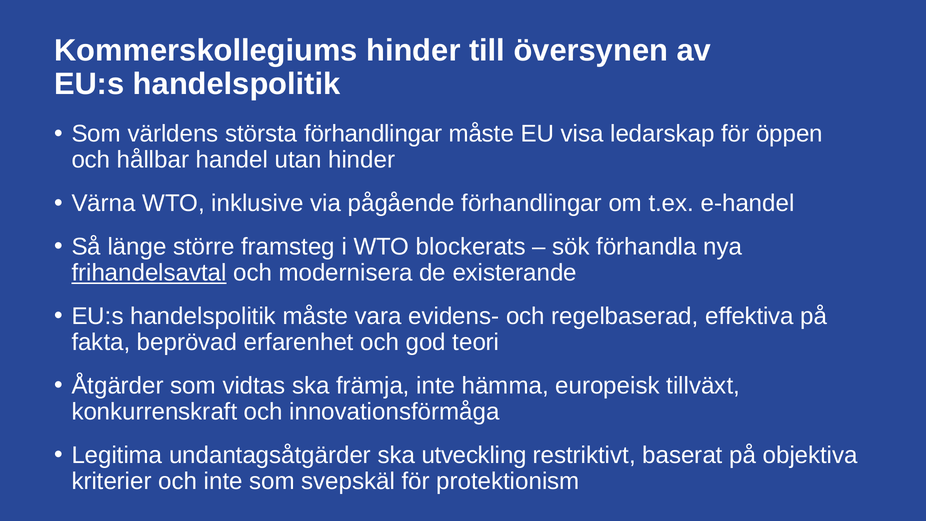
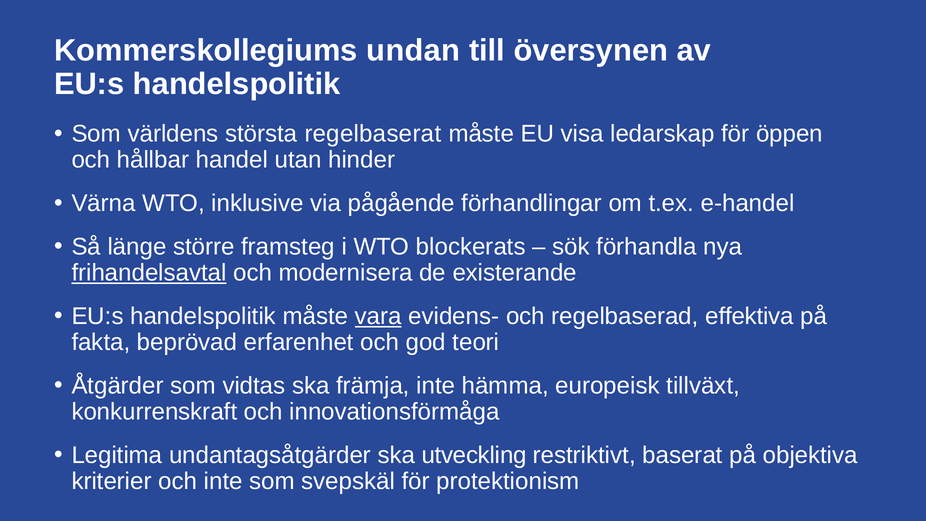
Kommerskollegiums hinder: hinder -> undan (413, 51)
största förhandlingar: förhandlingar -> regelbaserat (373, 134)
vara underline: none -> present (378, 316)
